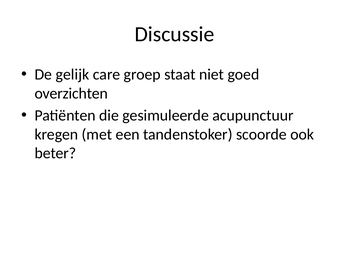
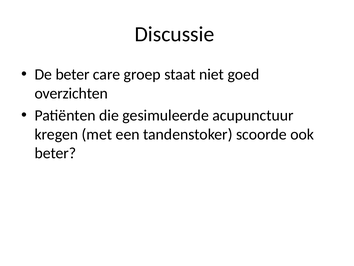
De gelijk: gelijk -> beter (73, 74)
